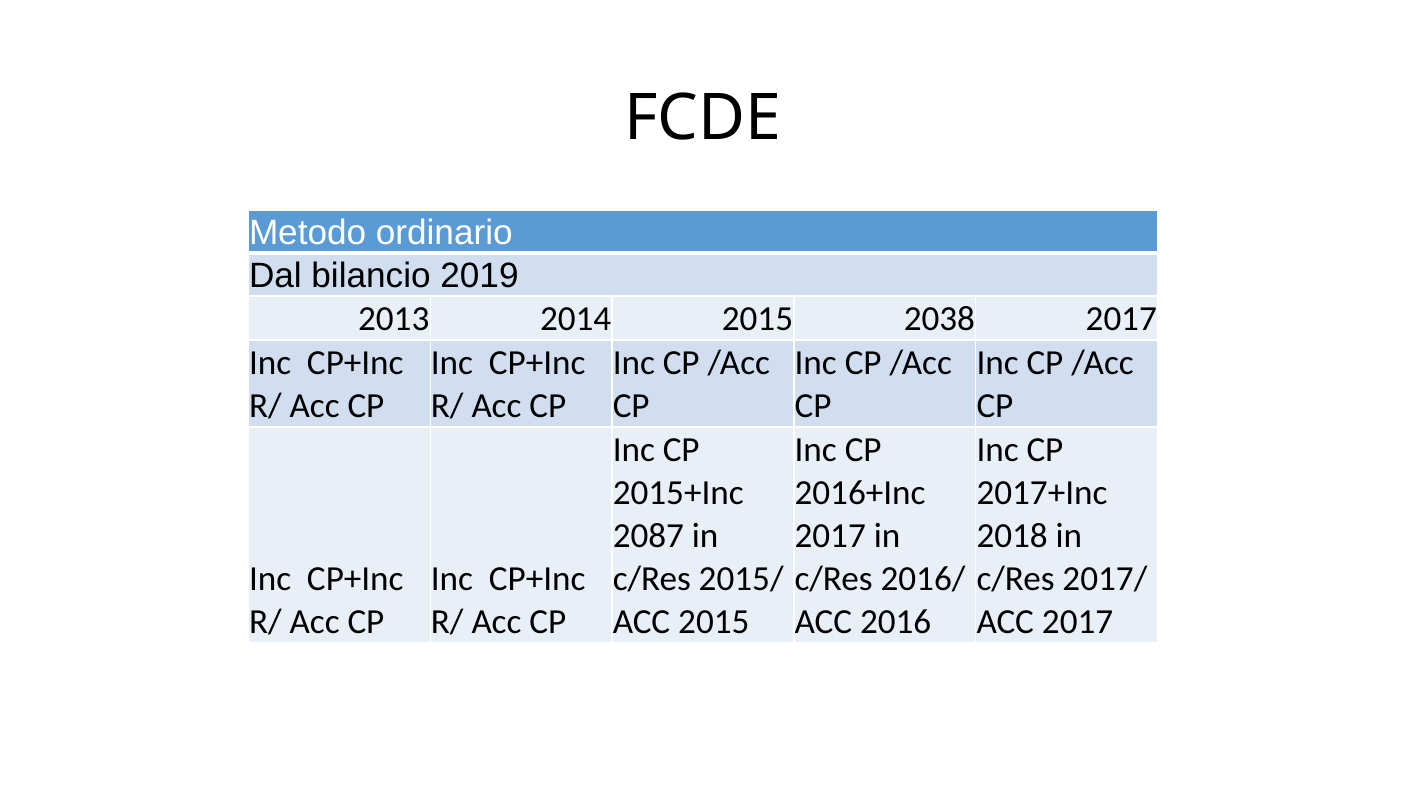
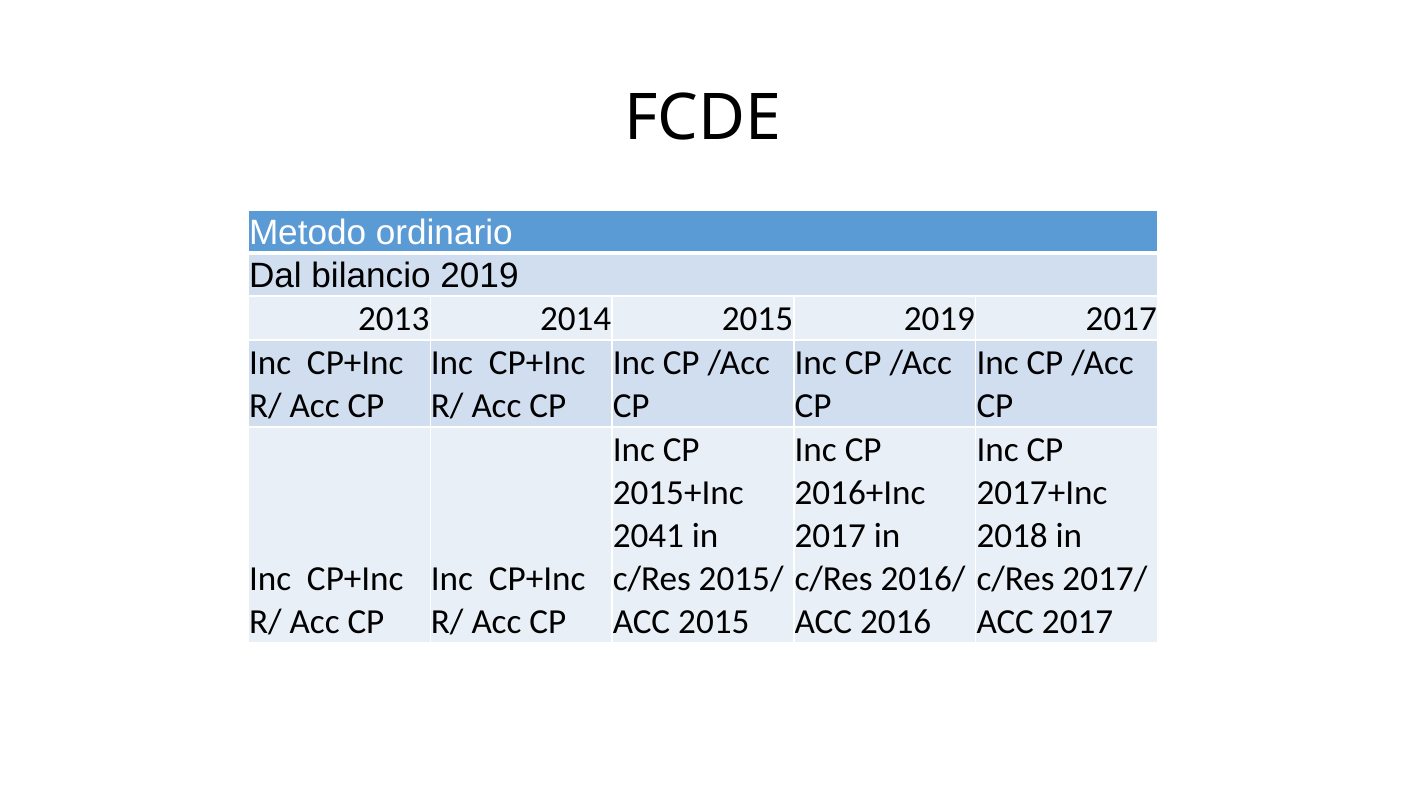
2015 2038: 2038 -> 2019 (939, 319)
2087: 2087 -> 2041 (648, 536)
